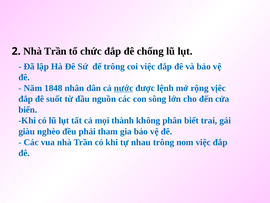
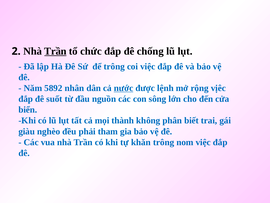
Trần underline: none -> present (55, 51)
1848: 1848 -> 5892 (53, 88)
nhau: nhau -> khăn (141, 142)
